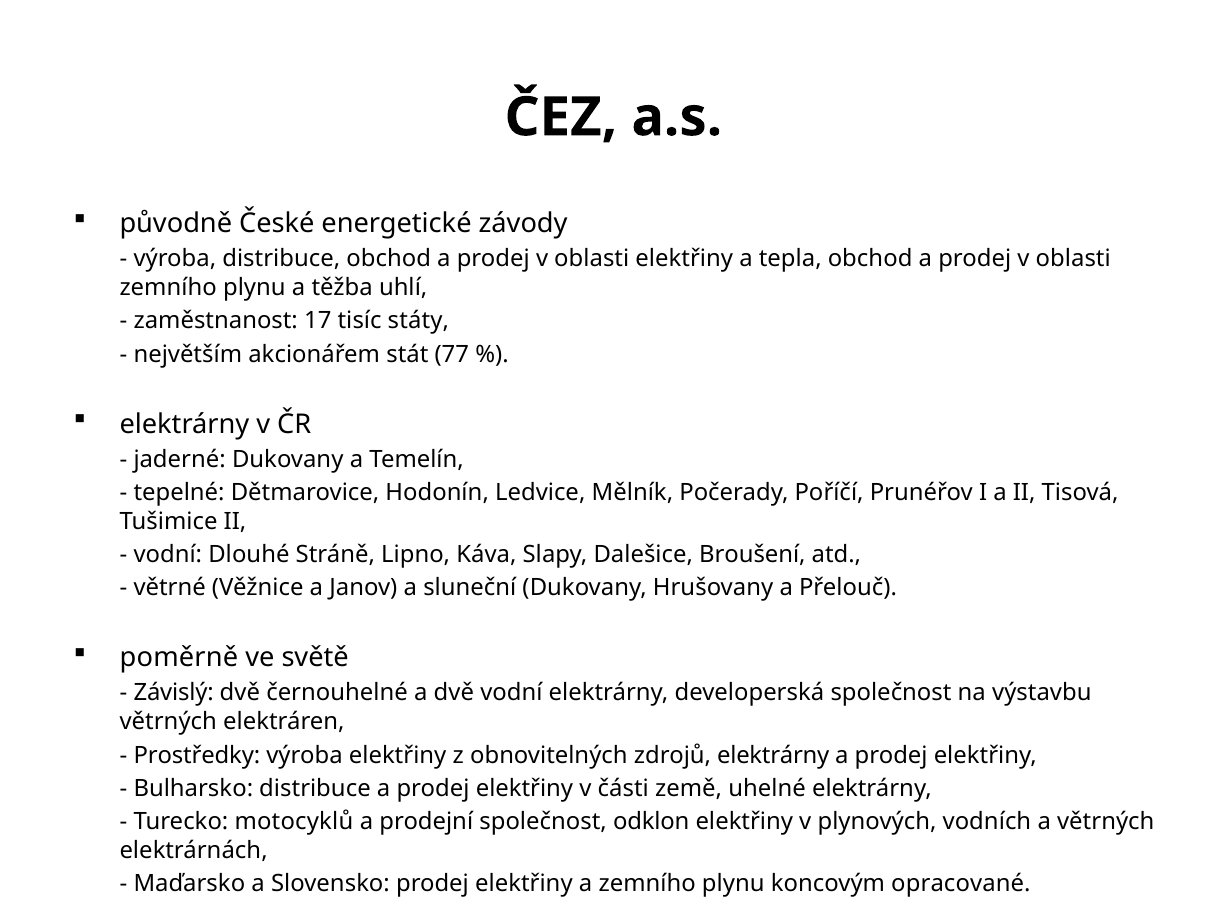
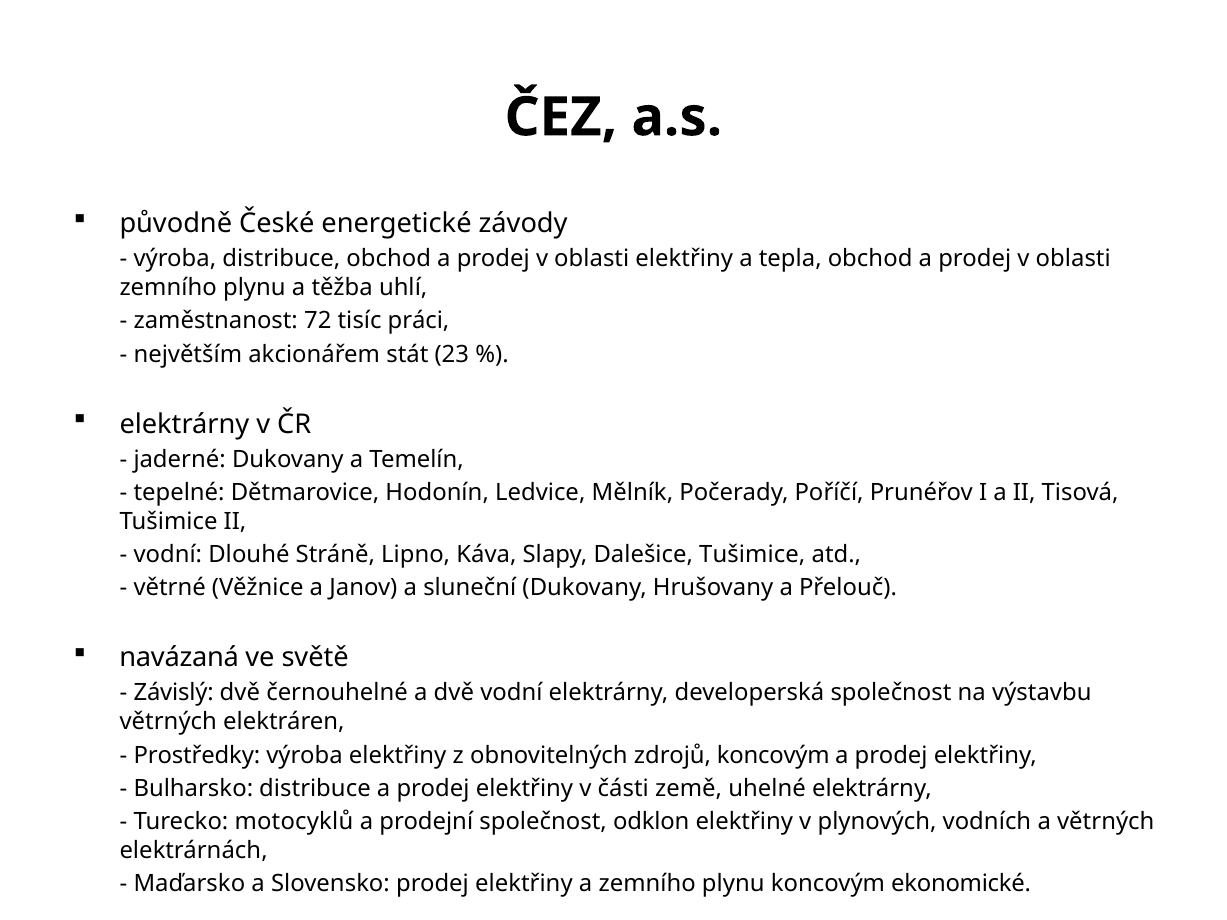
17: 17 -> 72 (318, 321)
státy: státy -> práci (418, 321)
77: 77 -> 23 (452, 354)
Dalešice Broušení: Broušení -> Tušimice (752, 555)
poměrně: poměrně -> navázaná (179, 658)
zdrojů elektrárny: elektrárny -> koncovým (773, 755)
opracované: opracované -> ekonomické (961, 884)
